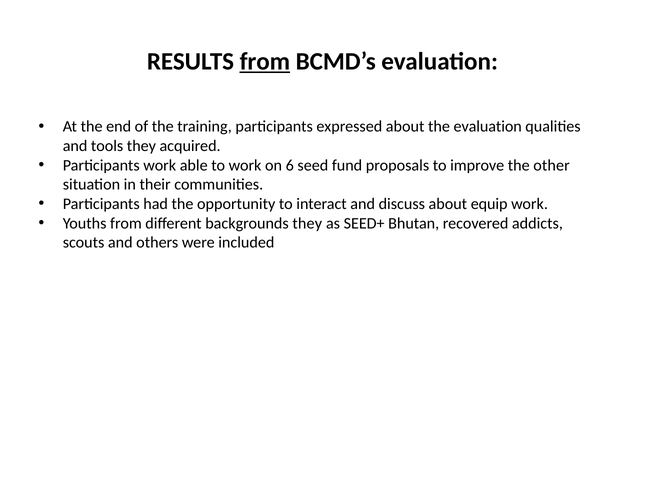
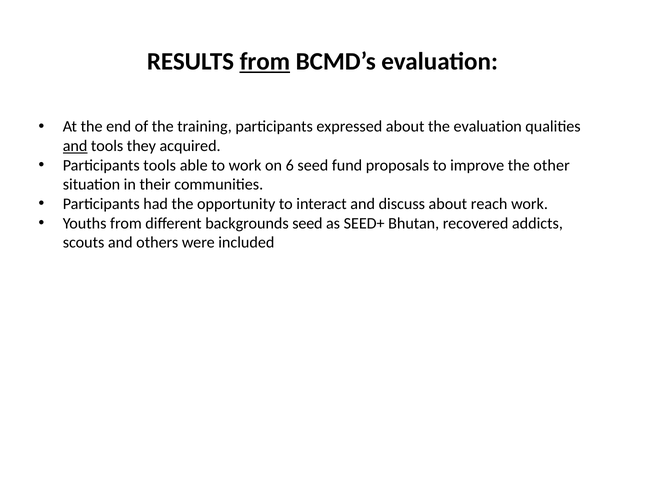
and underline: none -> present (75, 146)
Participants work: work -> tools (160, 166)
equip: equip -> reach (489, 204)
backgrounds they: they -> seed (307, 224)
